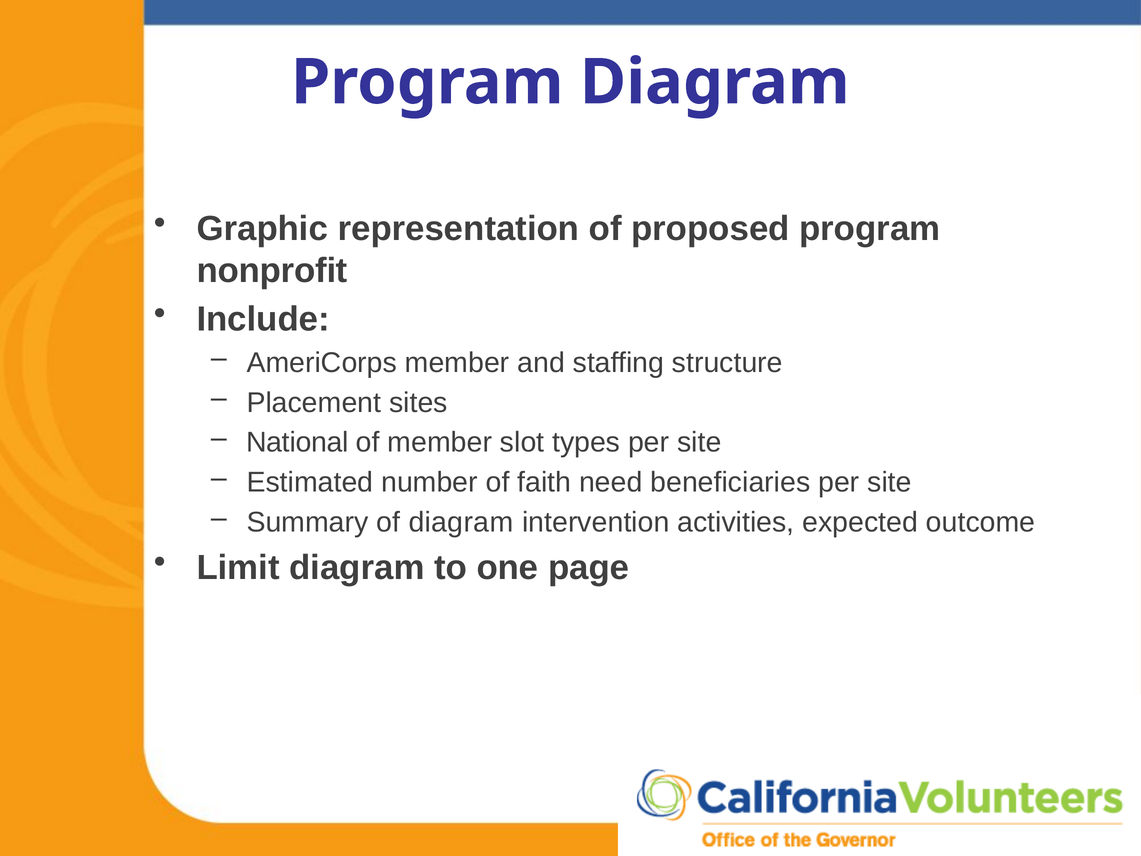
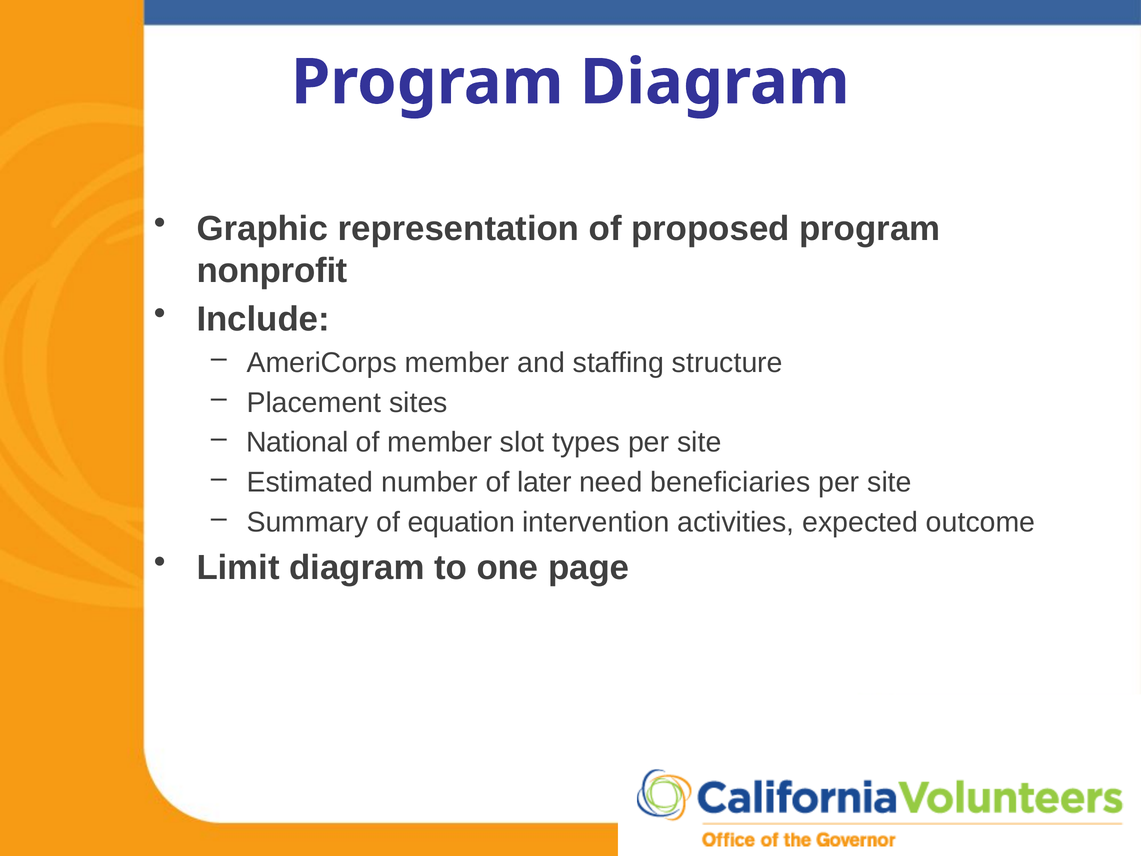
faith: faith -> later (544, 482)
of diagram: diagram -> equation (461, 522)
